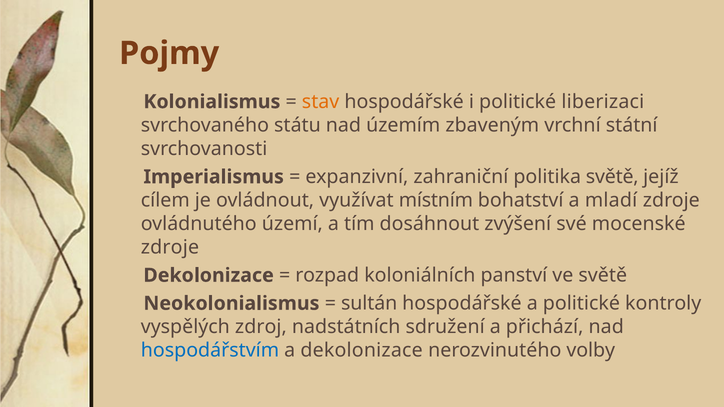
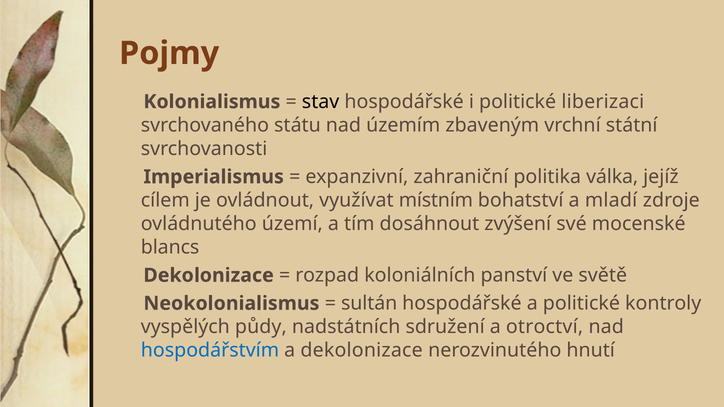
stav colour: orange -> black (321, 102)
politika světě: světě -> válka (612, 177)
zdroje: zdroje -> blancs (170, 247)
zdroj: zdroj -> půdy (261, 327)
přichází: přichází -> otroctví (545, 327)
volby: volby -> hnutí (591, 351)
